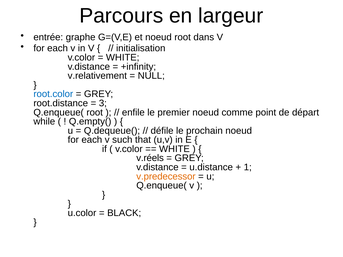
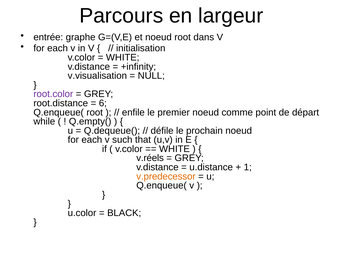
v.relativement: v.relativement -> v.visualisation (97, 76)
root.color colour: blue -> purple (53, 94)
3: 3 -> 6 (103, 103)
